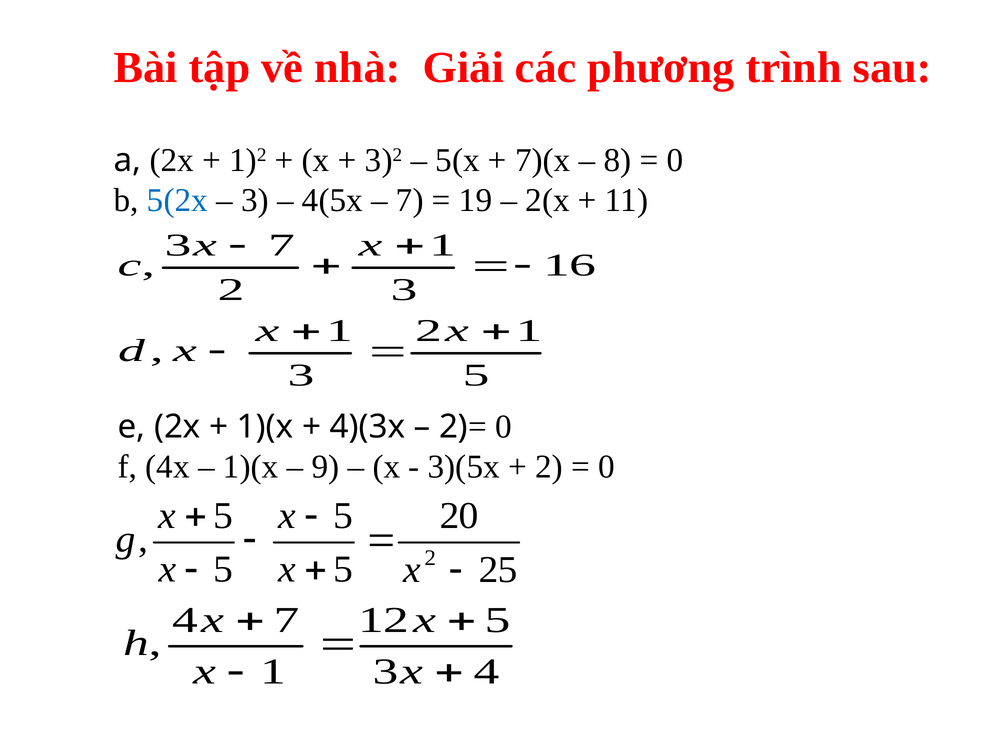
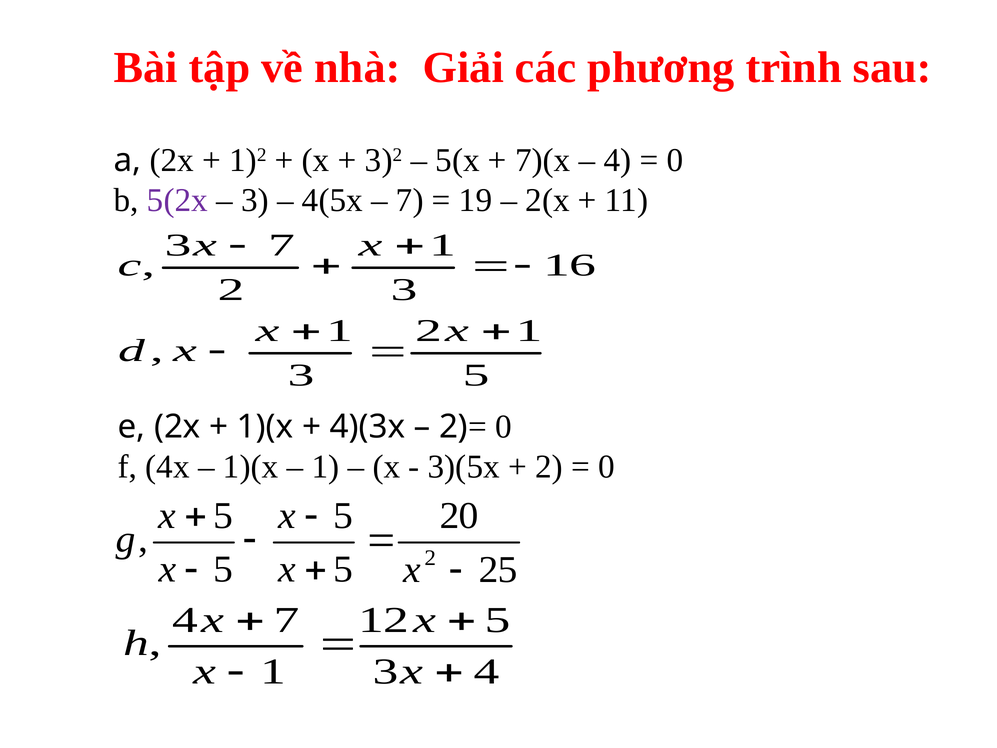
8: 8 -> 4 (617, 160)
5(2x colour: blue -> purple (177, 200)
9: 9 -> 1 (325, 467)
